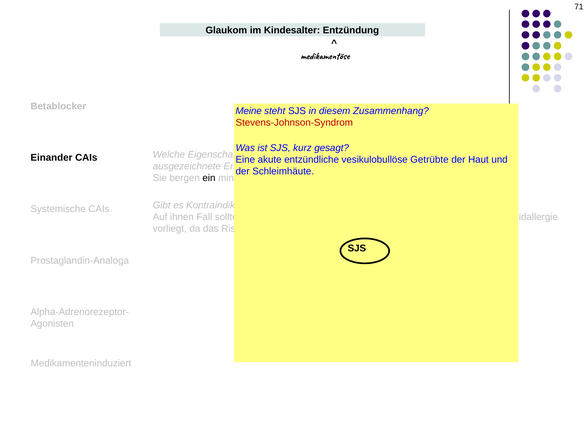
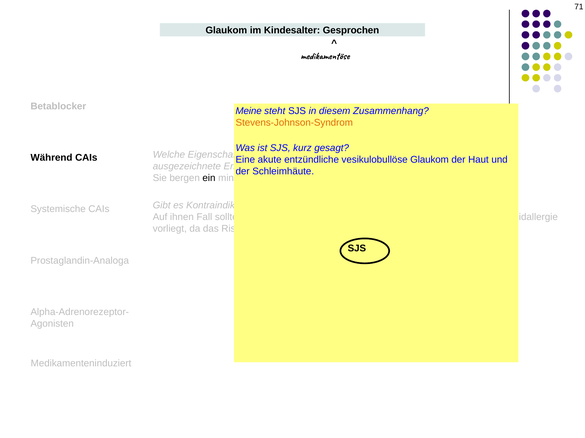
Entzündung: Entzündung -> Gesprochen (351, 30)
Stevens-Johnson-Syndrom colour: red -> orange (294, 123)
Einander: Einander -> Während (51, 158)
Getrübte: Getrübte -> Glaukom (430, 160)
